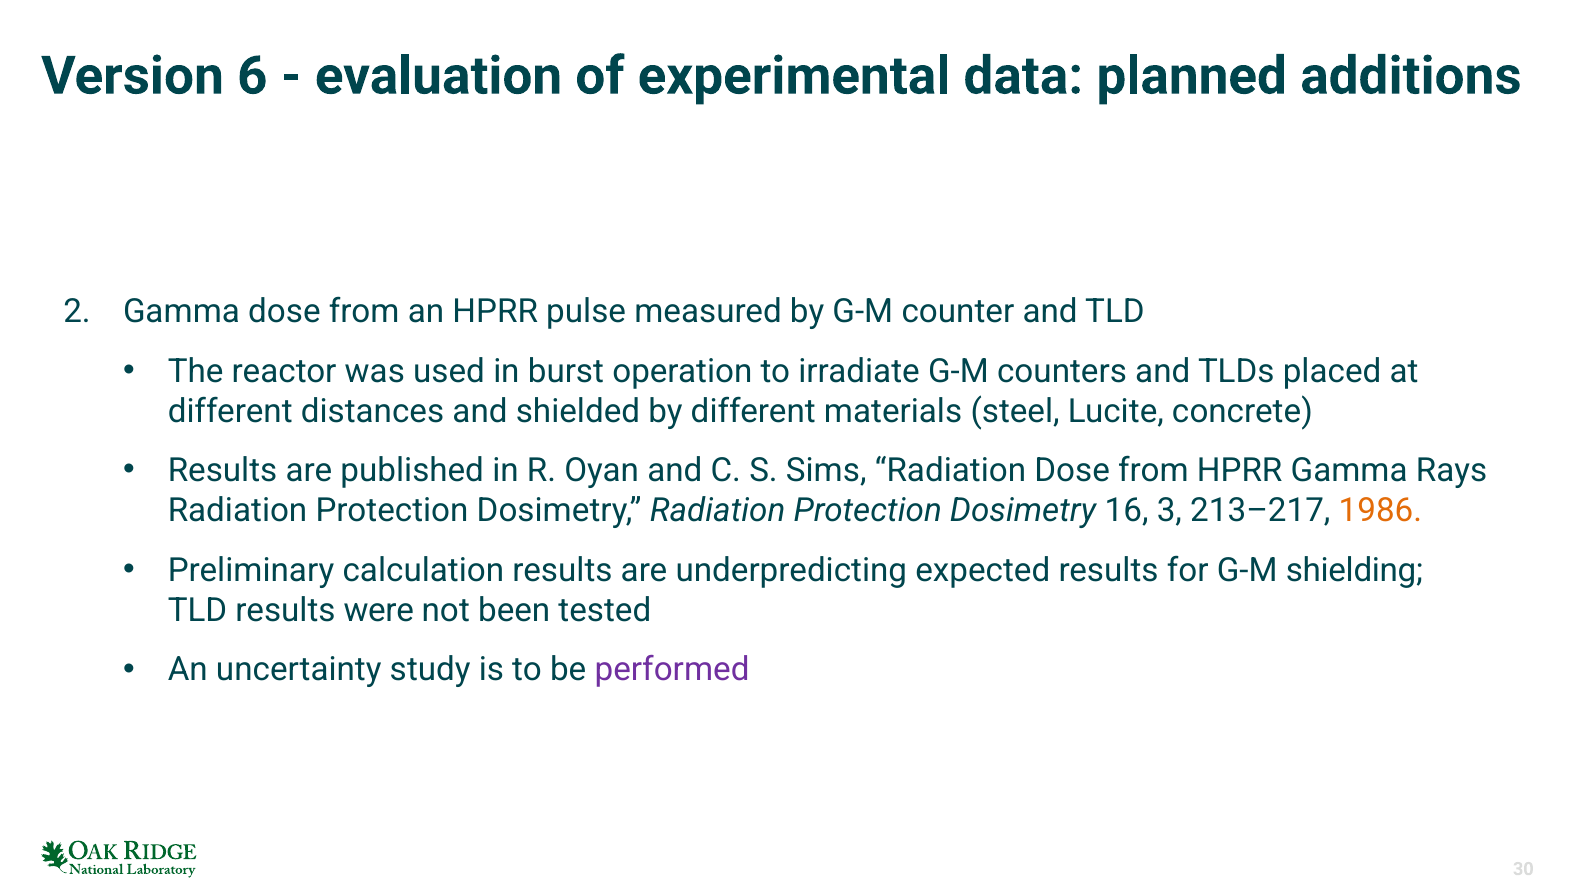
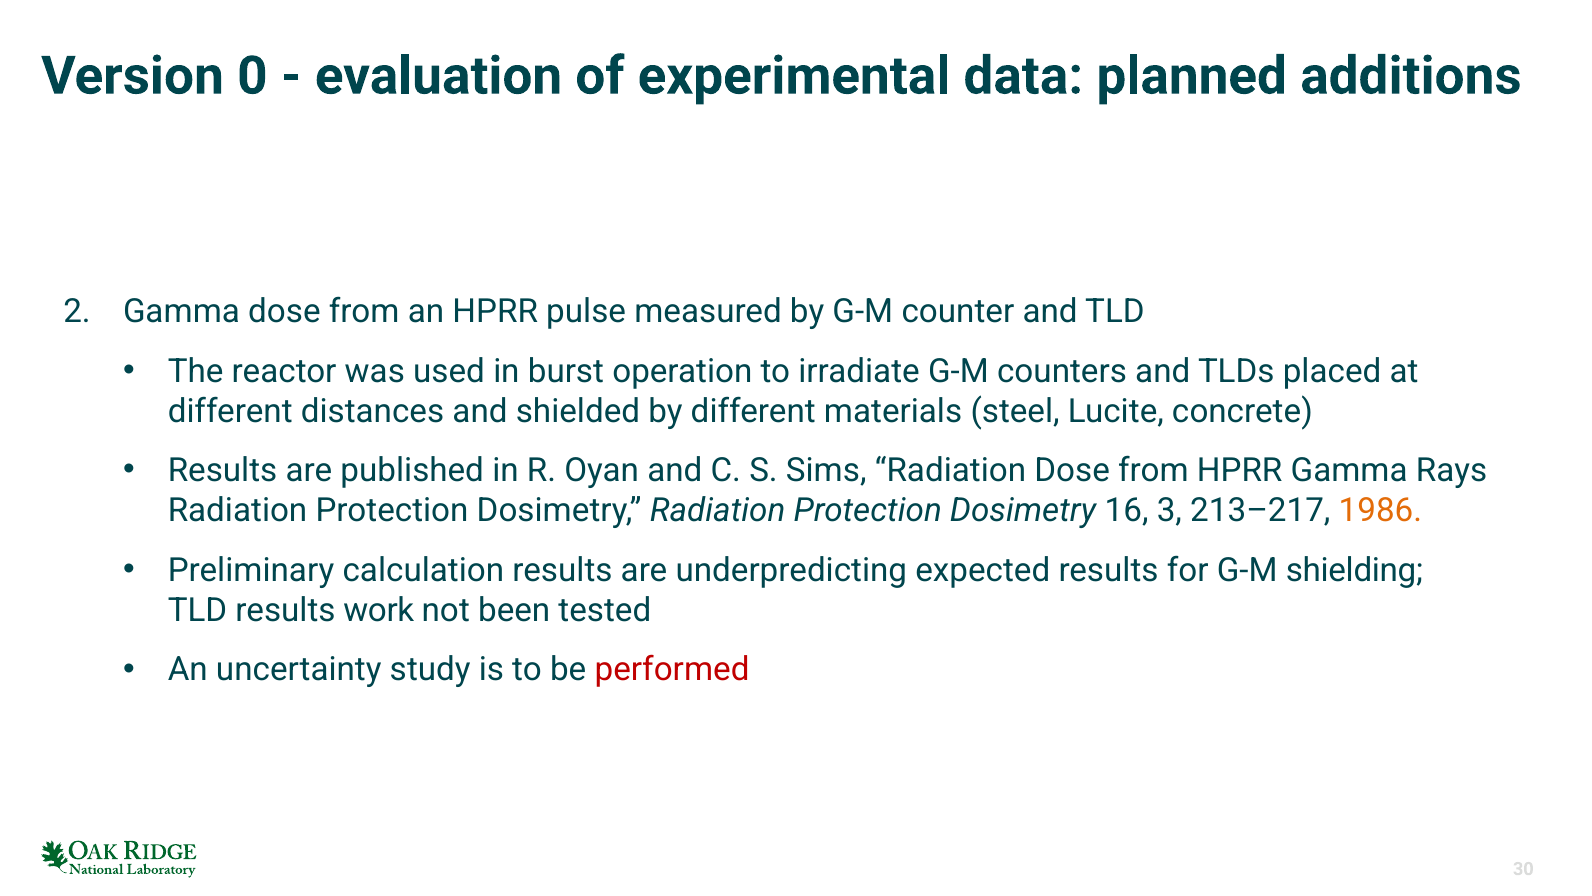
6: 6 -> 0 (252, 76)
were: were -> work (379, 610)
performed colour: purple -> red (672, 670)
